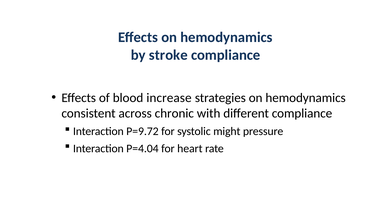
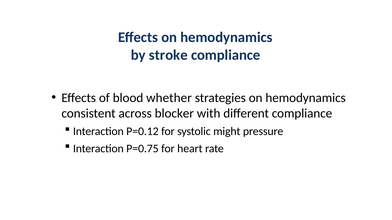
increase: increase -> whether (169, 98)
chronic: chronic -> blocker (174, 114)
P=9.72: P=9.72 -> P=0.12 (142, 132)
P=4.04: P=4.04 -> P=0.75 (142, 149)
